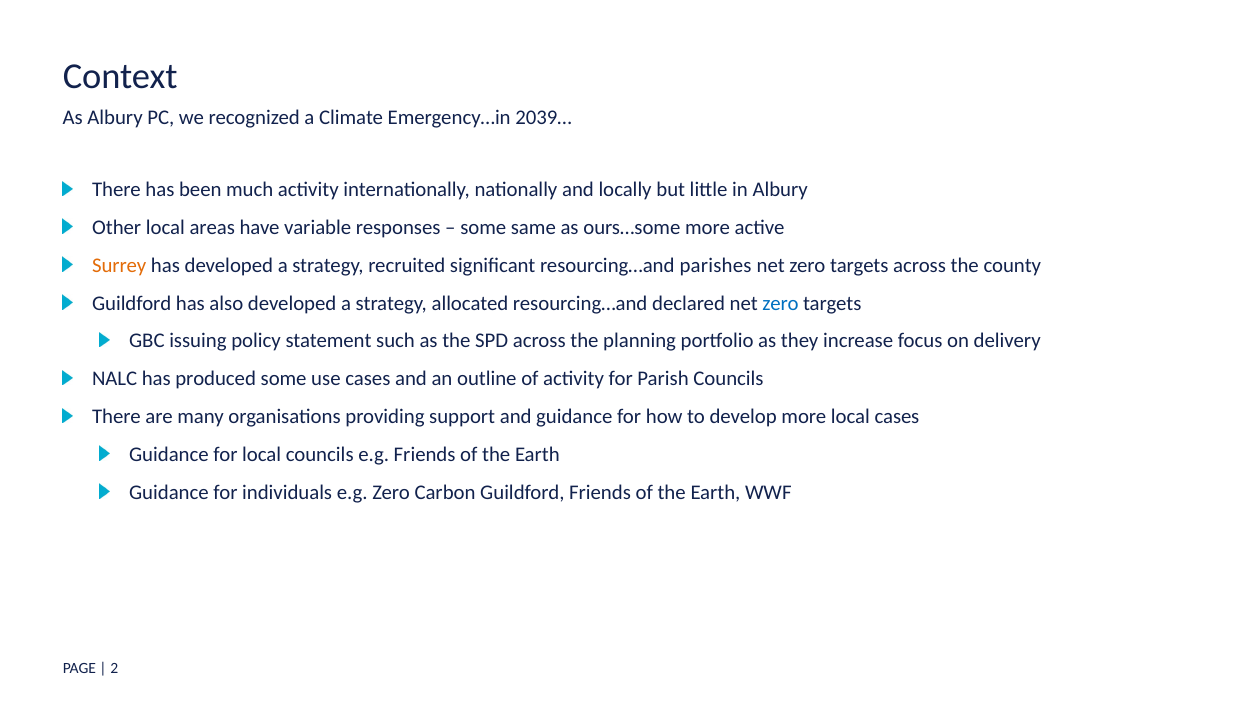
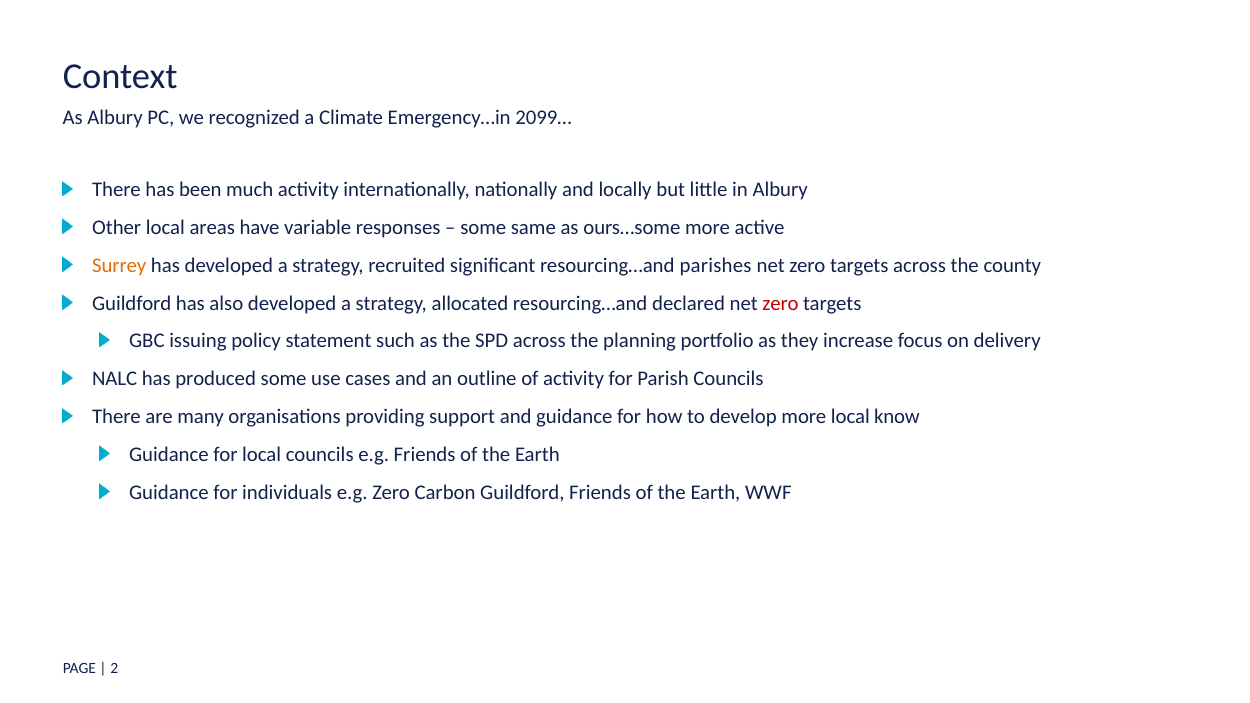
2039…: 2039… -> 2099… (544, 118)
zero colour: blue -> red (780, 303)
local cases: cases -> know (897, 417)
